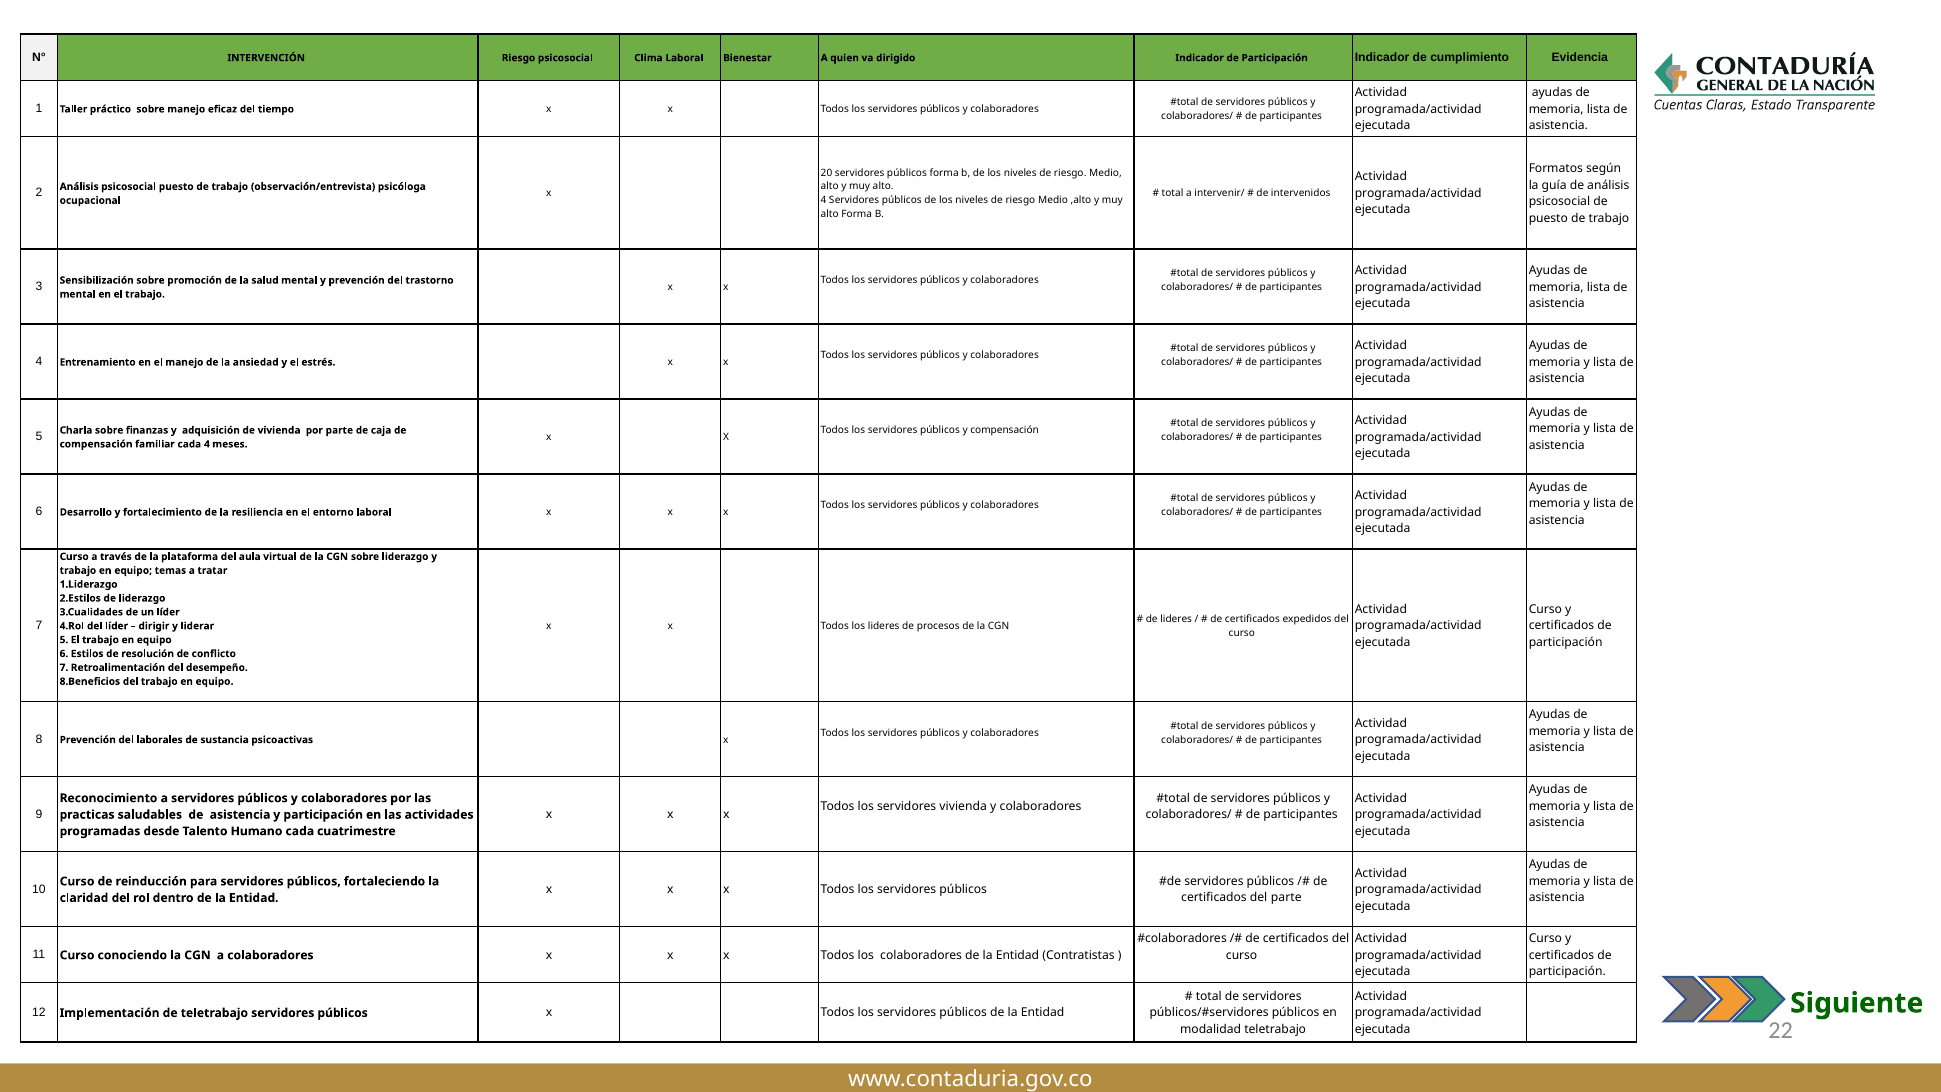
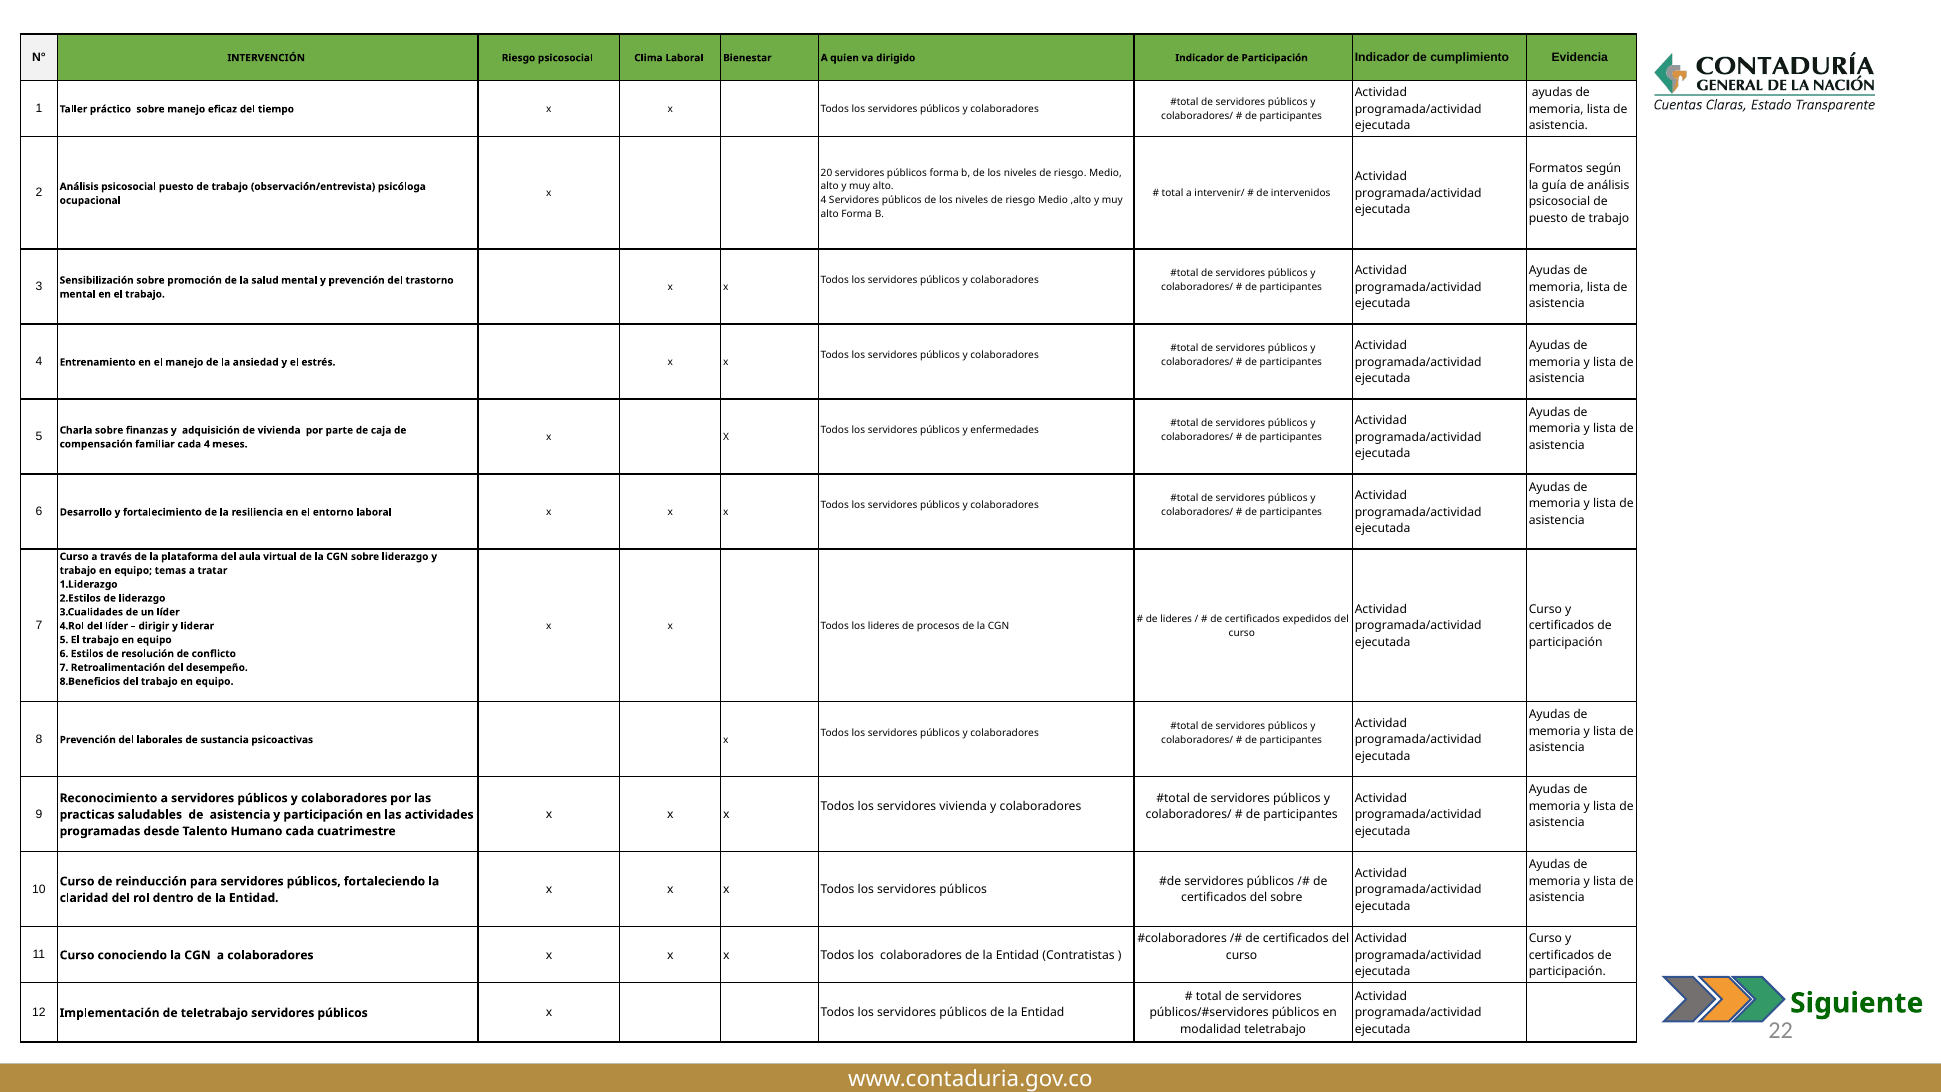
y compensación: compensación -> enfermedades (1005, 430)
del parte: parte -> sobre (1286, 898)
